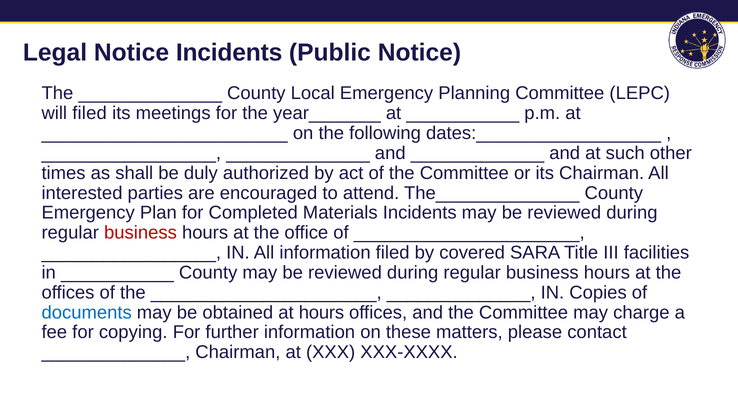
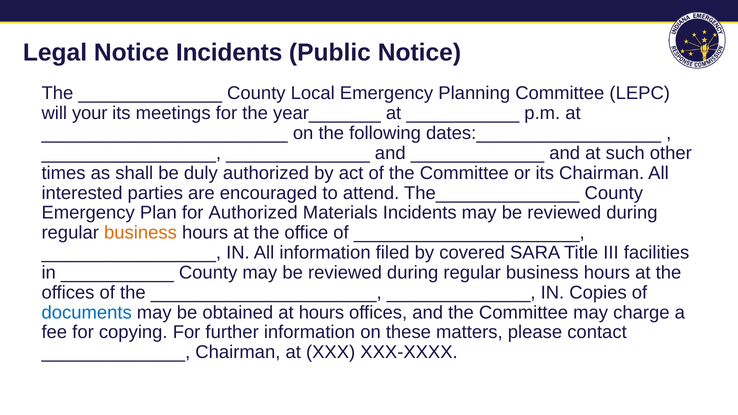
will filed: filed -> your (90, 113)
for Completed: Completed -> Authorized (253, 213)
business colour: red -> orange (140, 233)
